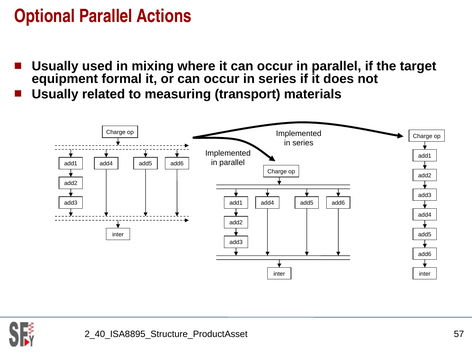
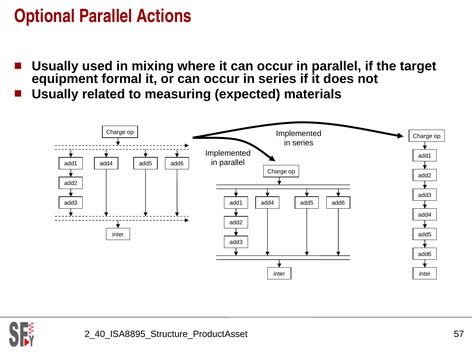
transport: transport -> expected (247, 94)
